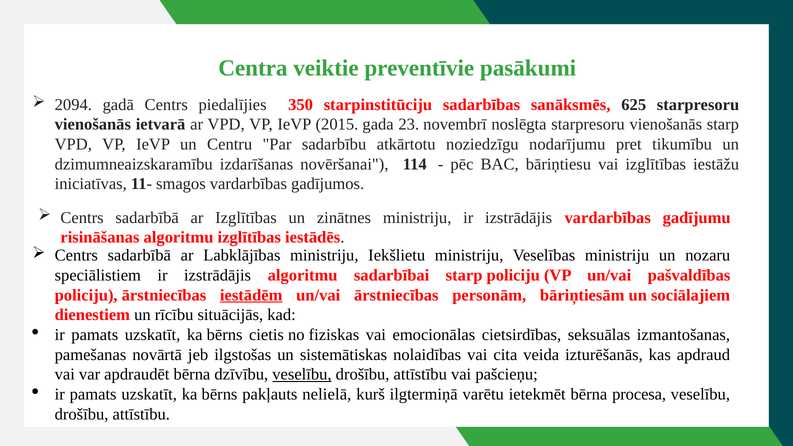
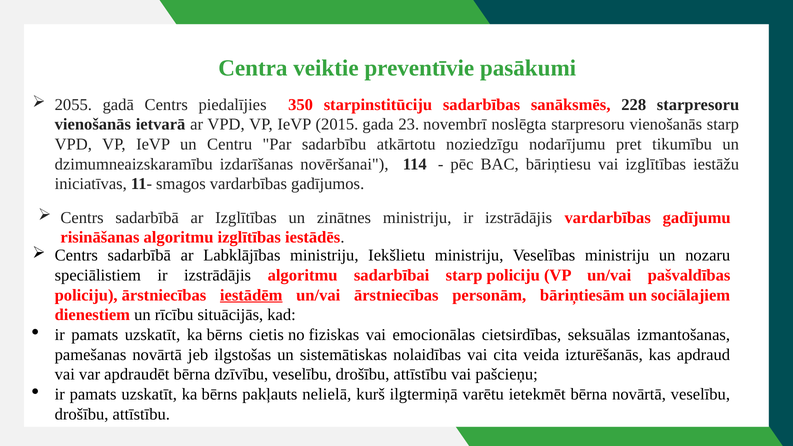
2094: 2094 -> 2055 (73, 105)
625: 625 -> 228 (634, 105)
veselību underline: present -> none (302, 375)
bērna procesa: procesa -> novārtā (639, 394)
